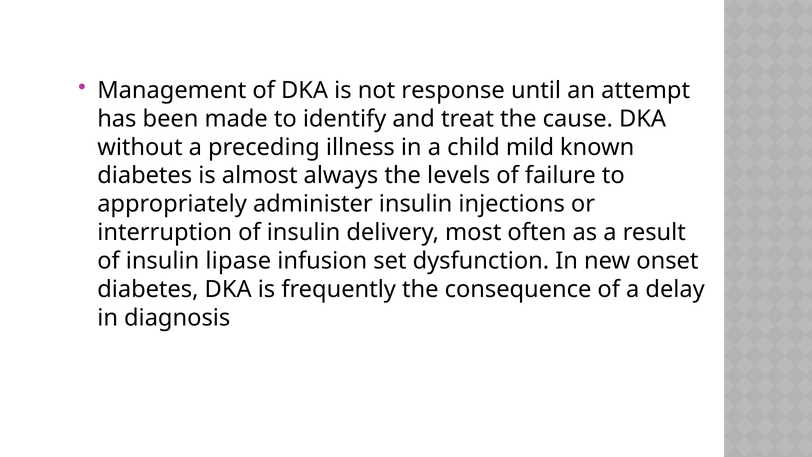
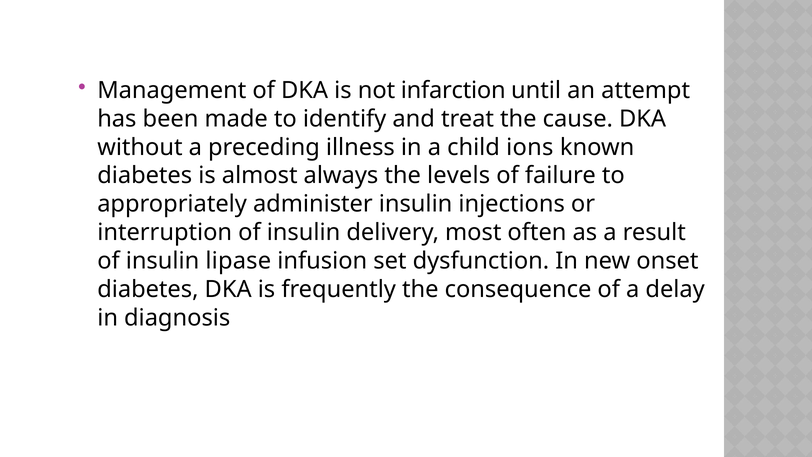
response: response -> infarction (453, 90)
mild: mild -> ions (530, 147)
